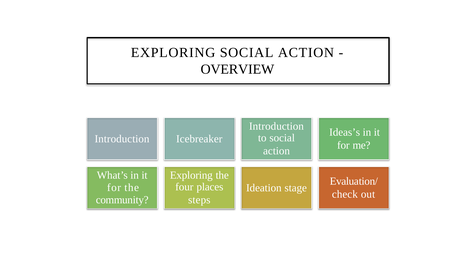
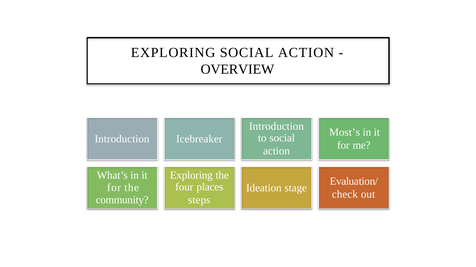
Ideas’s: Ideas’s -> Most’s (345, 133)
